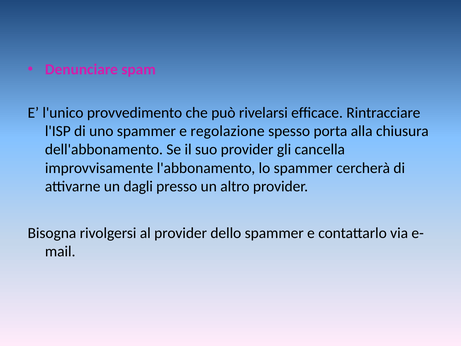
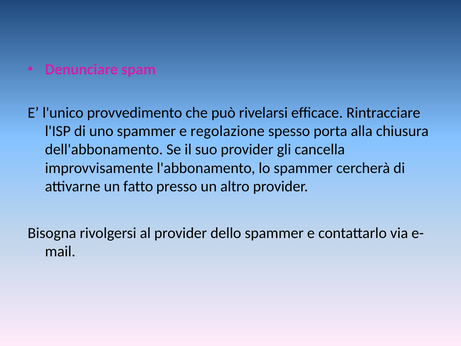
dagli: dagli -> fatto (138, 186)
